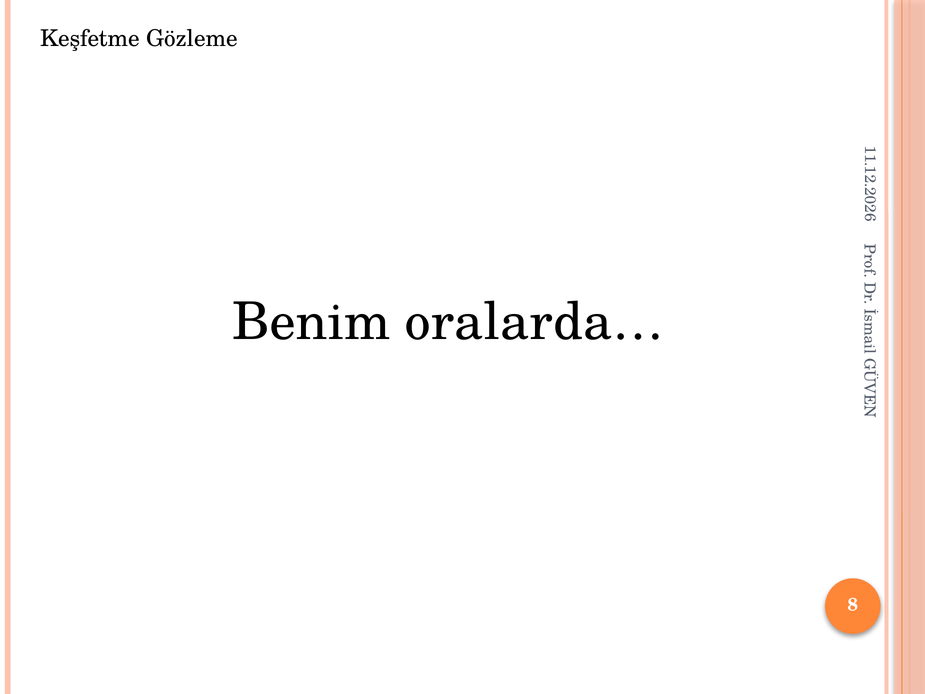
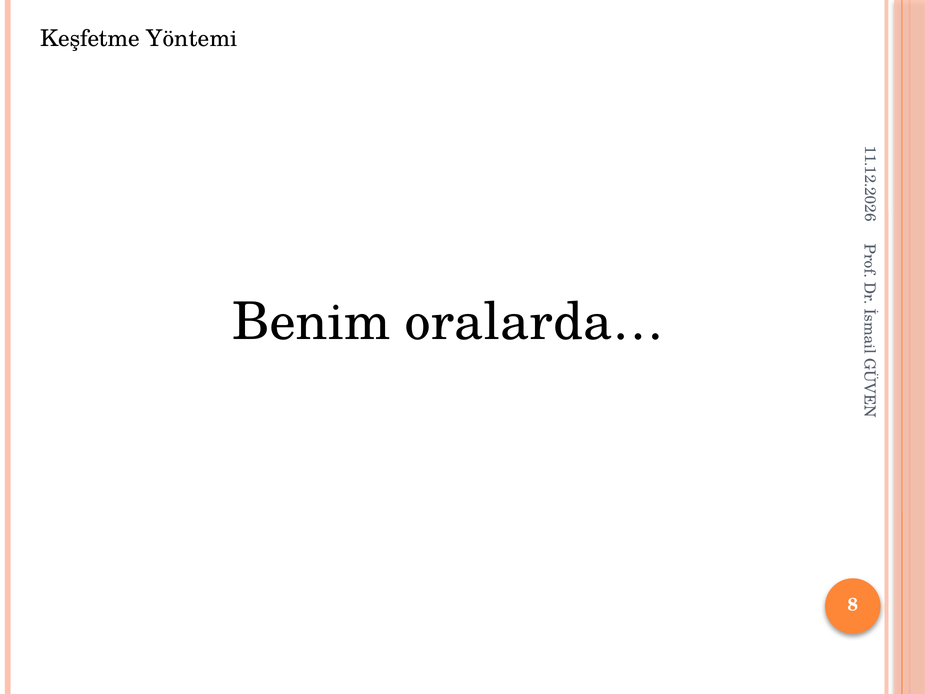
Gözleme: Gözleme -> Yöntemi (192, 39)
